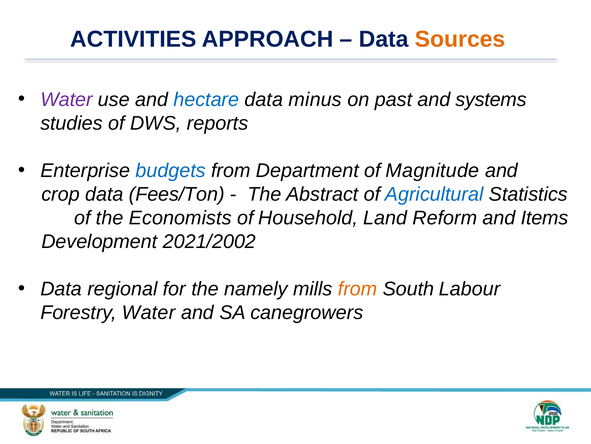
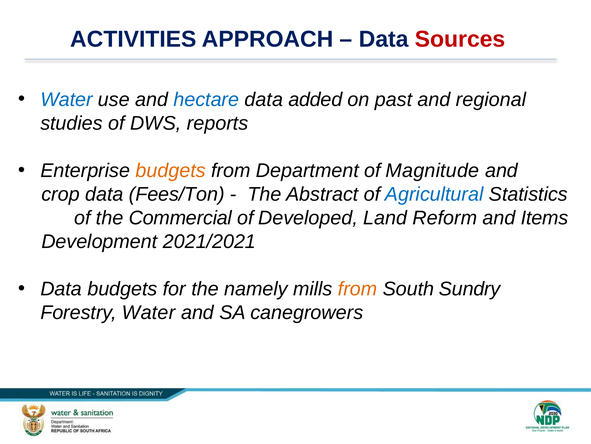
Sources colour: orange -> red (460, 39)
Water colour: purple -> blue (66, 99)
minus: minus -> added (315, 99)
systems: systems -> regional (491, 99)
budgets colour: blue -> orange (171, 170)
Economists: Economists -> Commercial (180, 218)
Household: Household -> Developed (308, 218)
2021/2002: 2021/2002 -> 2021/2021 (209, 241)
Data regional: regional -> budgets (122, 289)
Labour: Labour -> Sundry (470, 289)
